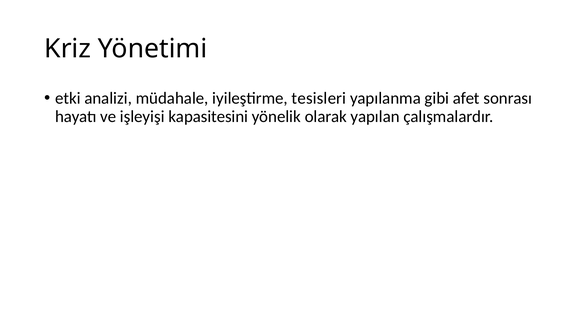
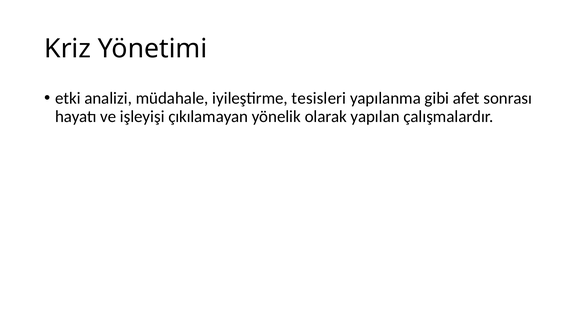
kapasitesini: kapasitesini -> çıkılamayan (208, 116)
